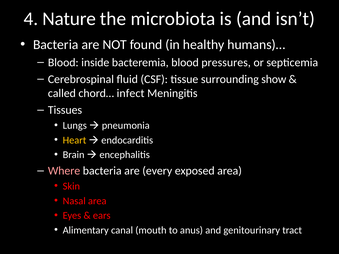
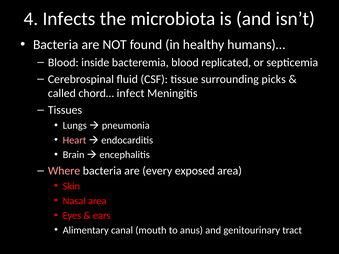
Nature: Nature -> Infects (69, 19)
pressures: pressures -> replicated (226, 63)
show: show -> picks (274, 79)
Heart colour: yellow -> pink (74, 140)
